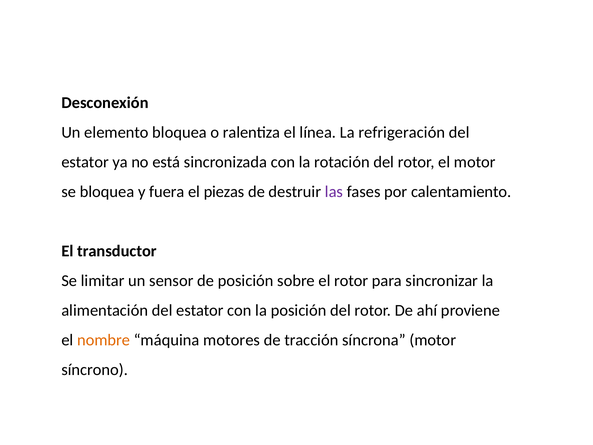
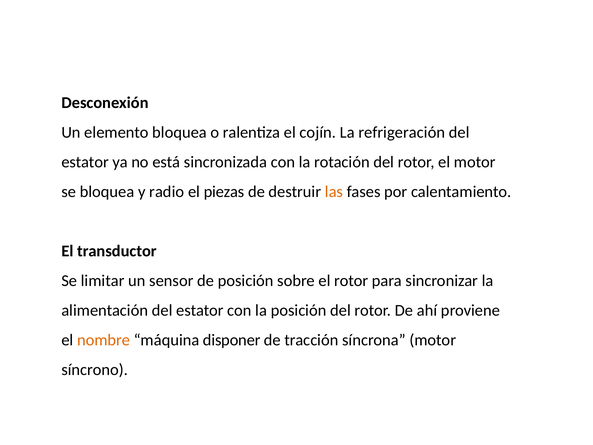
línea: línea -> cojín (318, 132)
fuera: fuera -> radio (167, 192)
las colour: purple -> orange (334, 192)
motores: motores -> disponer (232, 340)
